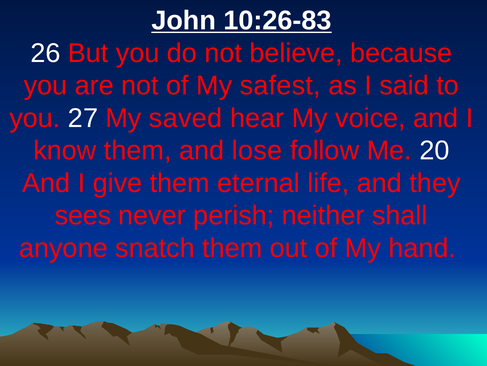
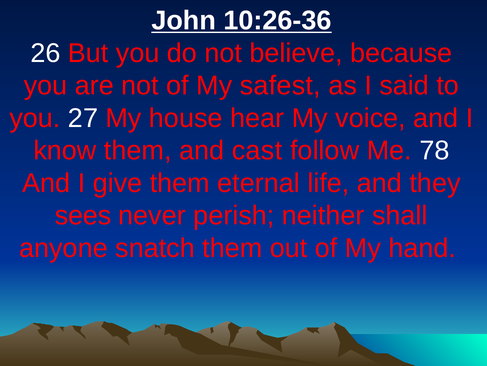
10:26-83: 10:26-83 -> 10:26-36 (277, 21)
saved: saved -> house (186, 118)
lose: lose -> cast (257, 150)
20: 20 -> 78 (435, 150)
